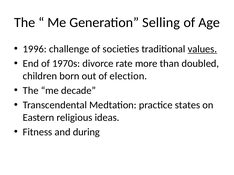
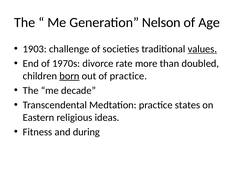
Selling: Selling -> Nelson (161, 23)
1996: 1996 -> 1903 (35, 49)
born underline: none -> present (69, 76)
of election: election -> practice (128, 76)
